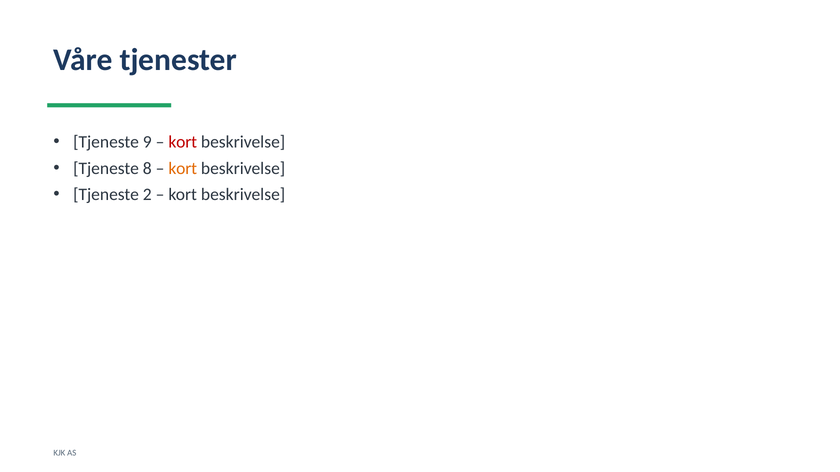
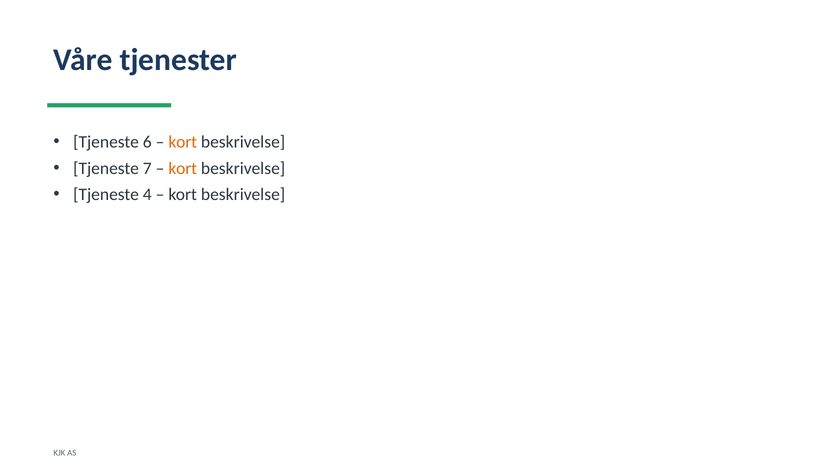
9: 9 -> 6 (147, 142)
kort colour: red -> orange (183, 142)
8: 8 -> 7 (147, 169)
2: 2 -> 4 (147, 195)
